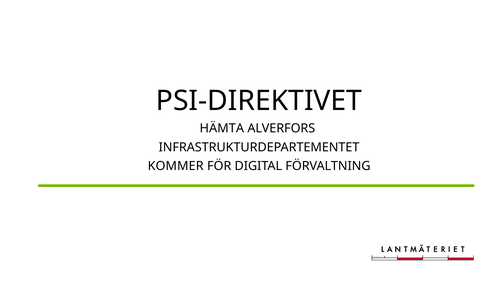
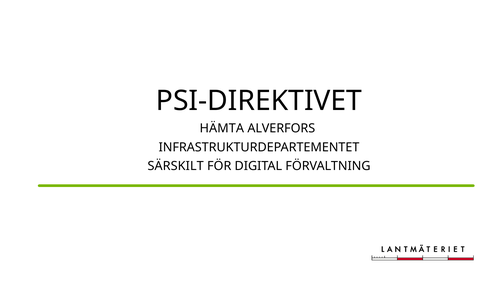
KOMMER: KOMMER -> SÄRSKILT (176, 166)
